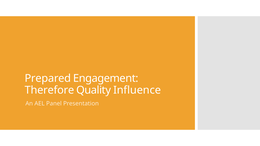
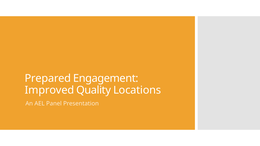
Therefore: Therefore -> Improved (49, 90)
Influence: Influence -> Locations (137, 90)
